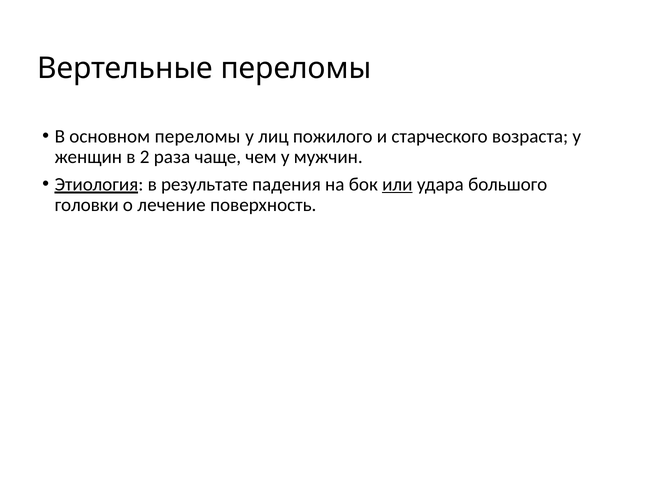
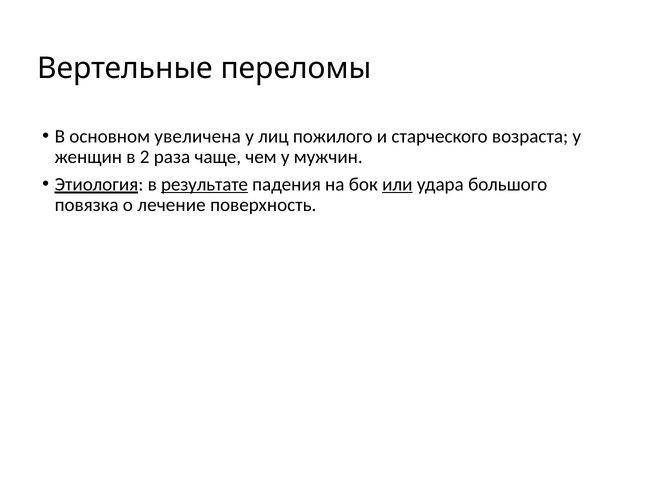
основном переломы: переломы -> увеличена (198, 136)
результате underline: none -> present (205, 184)
головки: головки -> повязка (87, 205)
